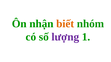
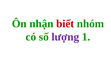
biết colour: orange -> red (65, 24)
